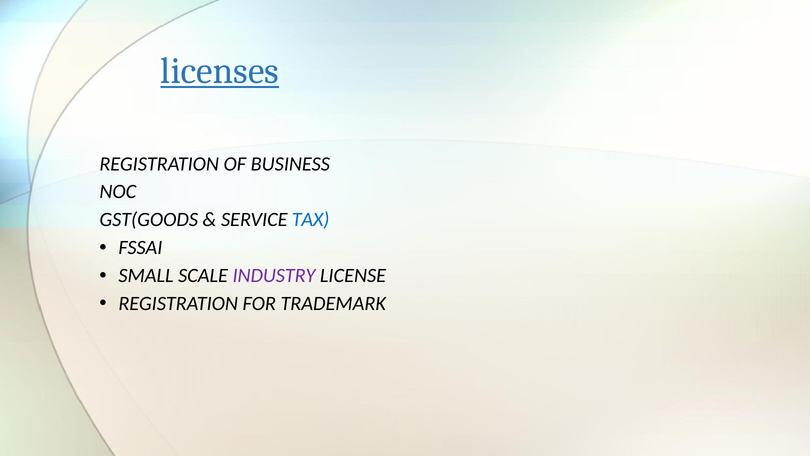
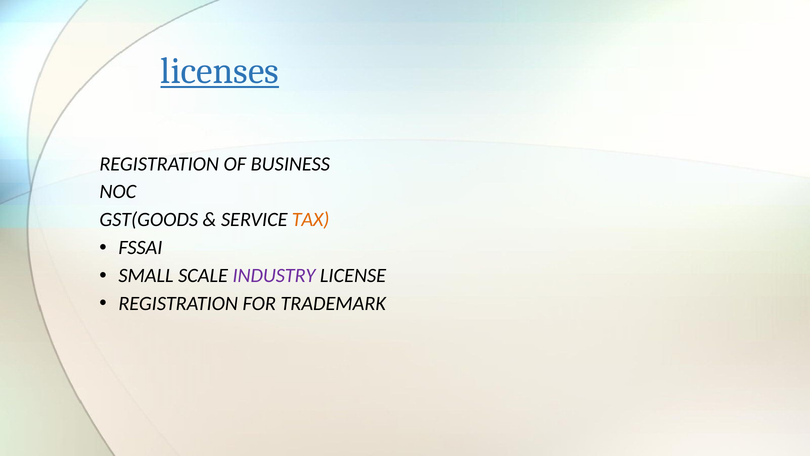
TAX colour: blue -> orange (311, 220)
